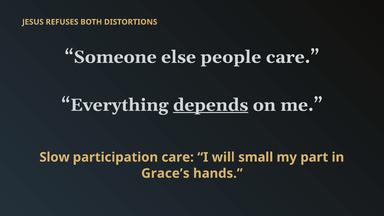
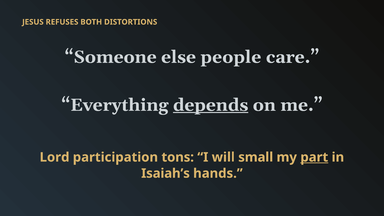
Slow: Slow -> Lord (55, 157)
participation care: care -> tons (178, 157)
part underline: none -> present (314, 157)
Grace’s: Grace’s -> Isaiah’s (165, 173)
